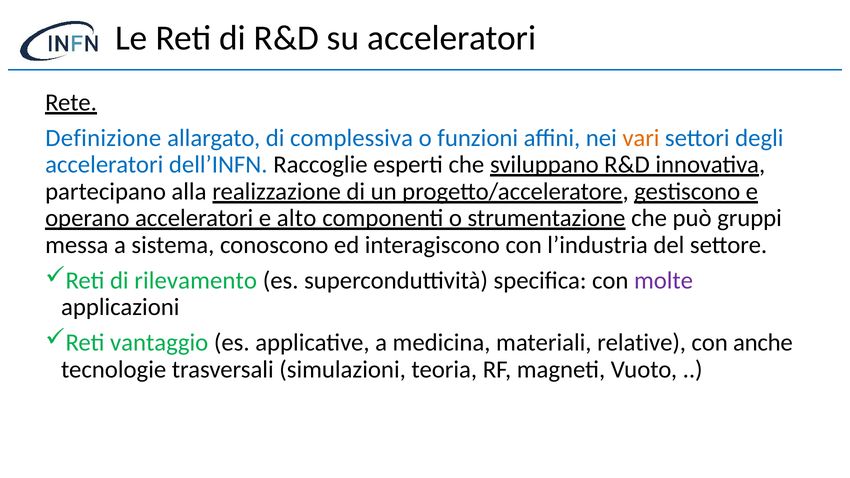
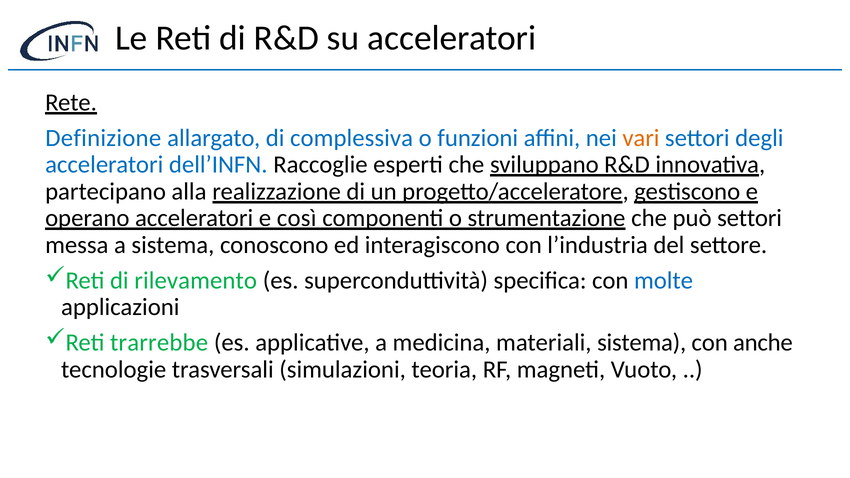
alto: alto -> così (297, 218)
può gruppi: gruppi -> settori (750, 218)
molte colour: purple -> blue (663, 281)
vantaggio: vantaggio -> trarrebbe (159, 343)
materiali relative: relative -> sistema (642, 343)
